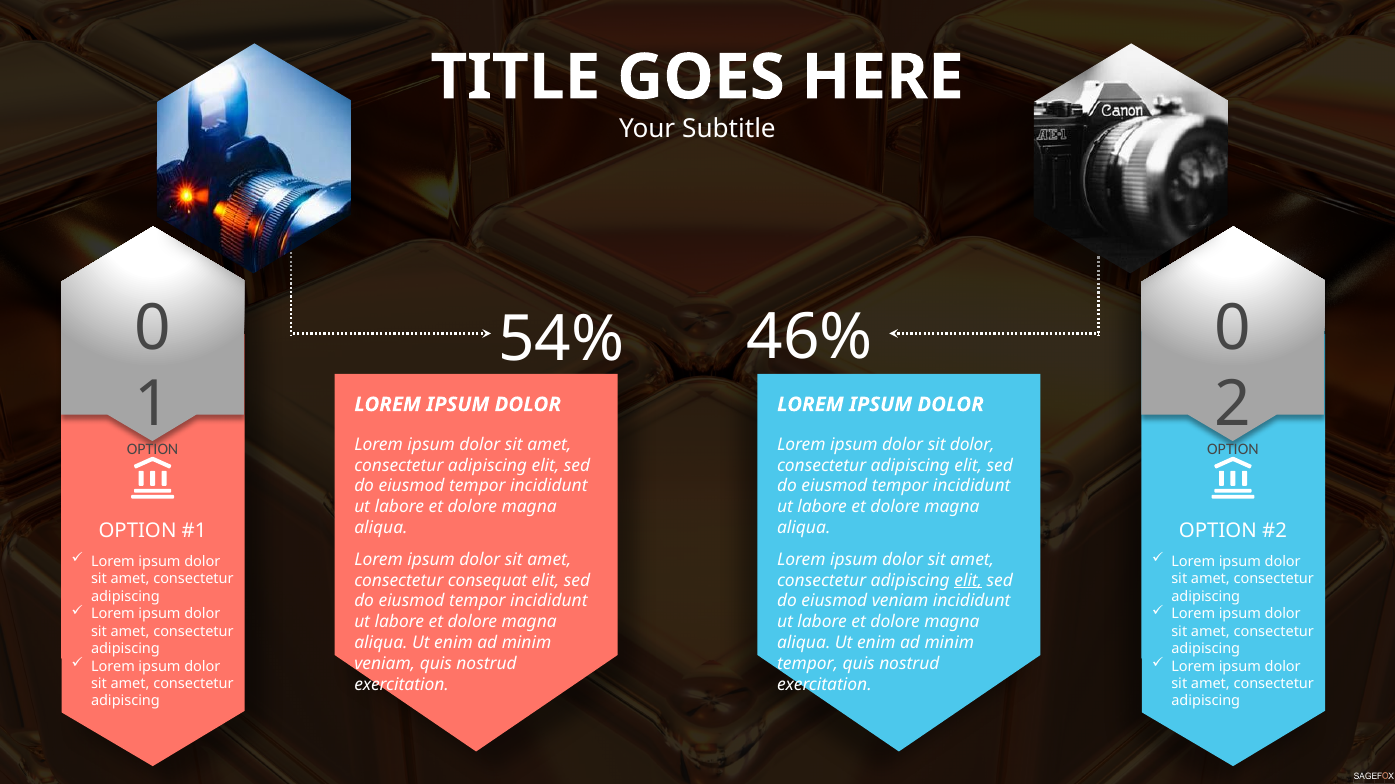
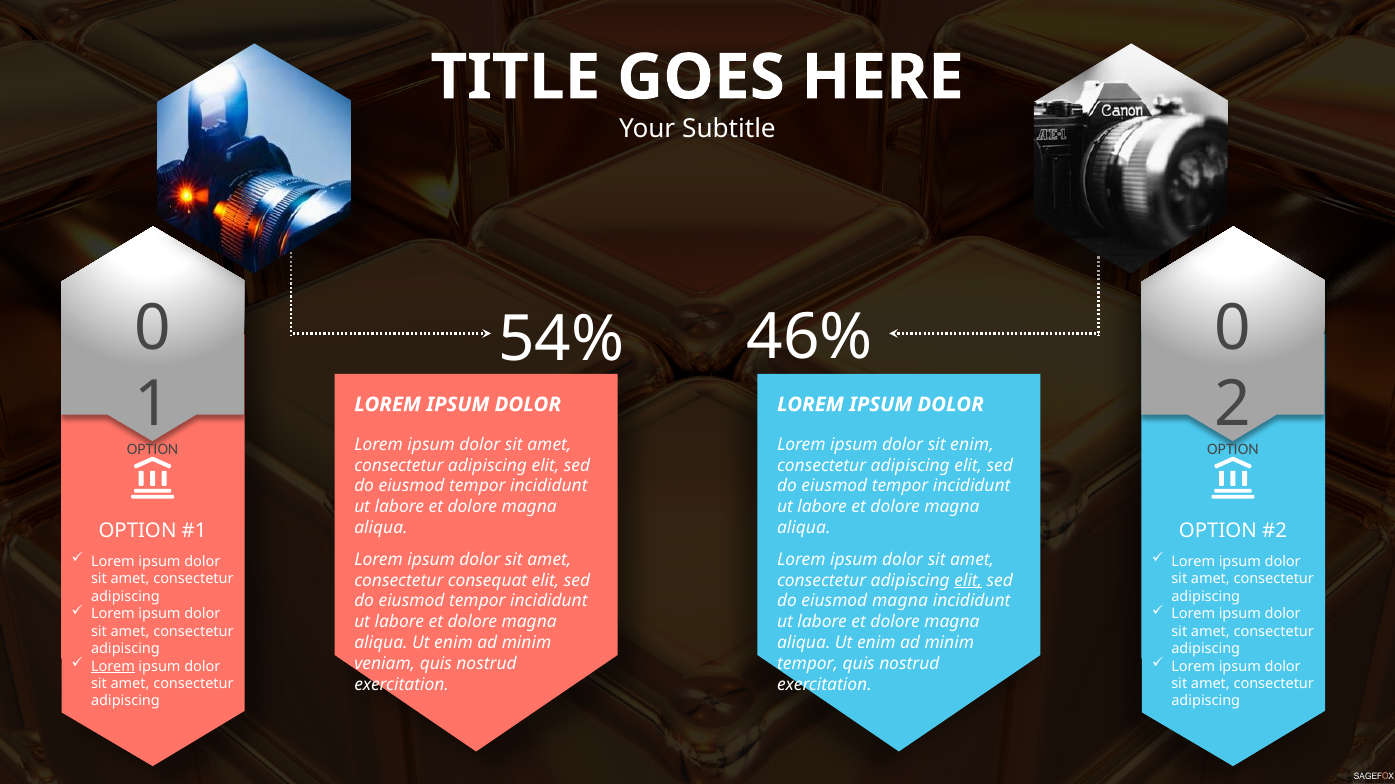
sit dolor: dolor -> enim (972, 445)
eiusmod veniam: veniam -> magna (900, 602)
Lorem underline: none -> present (113, 667)
